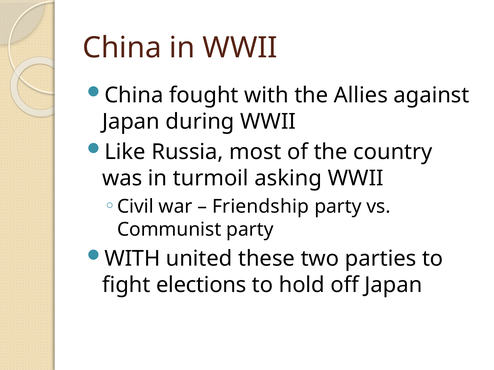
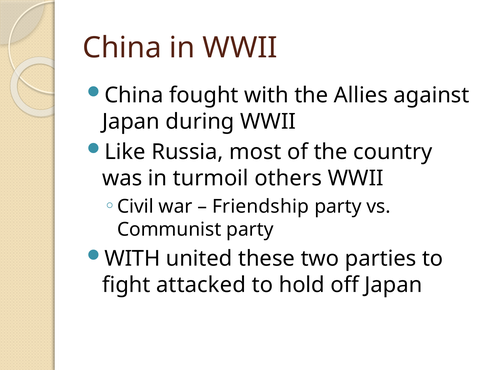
asking: asking -> others (288, 179)
elections: elections -> attacked (201, 285)
